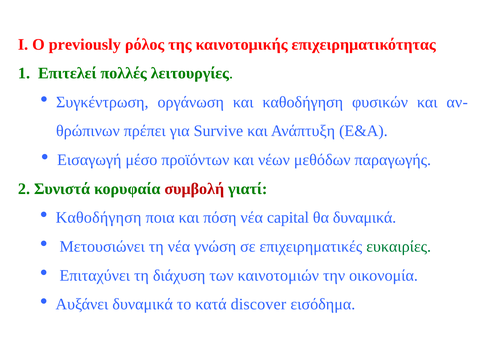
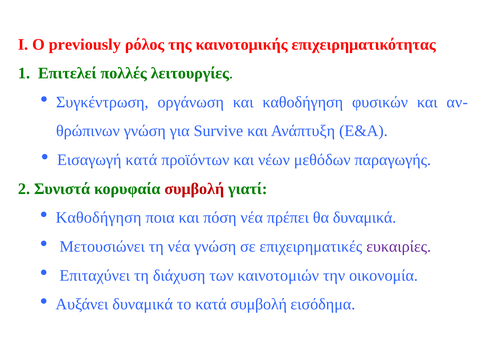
πρέπει: πρέπει -> γνώση (145, 131)
Εισαγωγή μέσο: μέσο -> κατά (141, 160)
capital: capital -> πρέπει (288, 218)
ευκαιρίες colour: green -> purple (399, 247)
κατά discover: discover -> συμβολή (259, 305)
